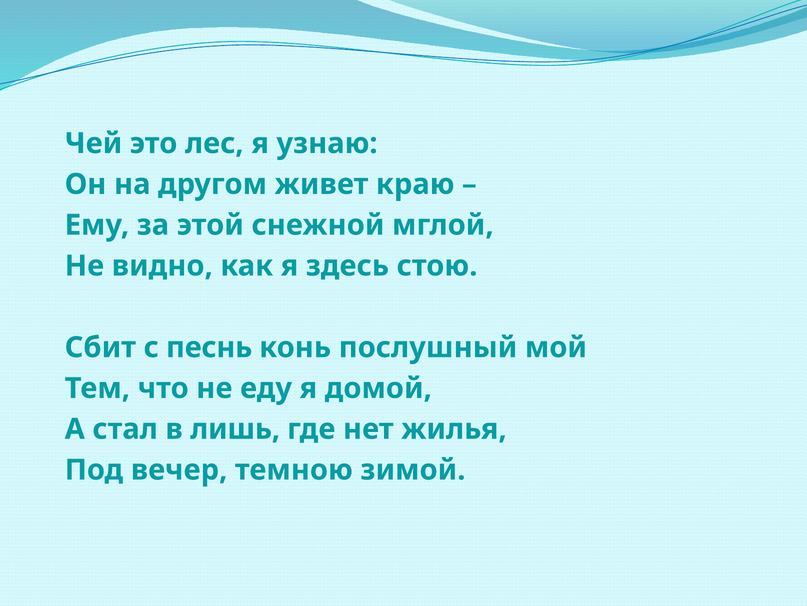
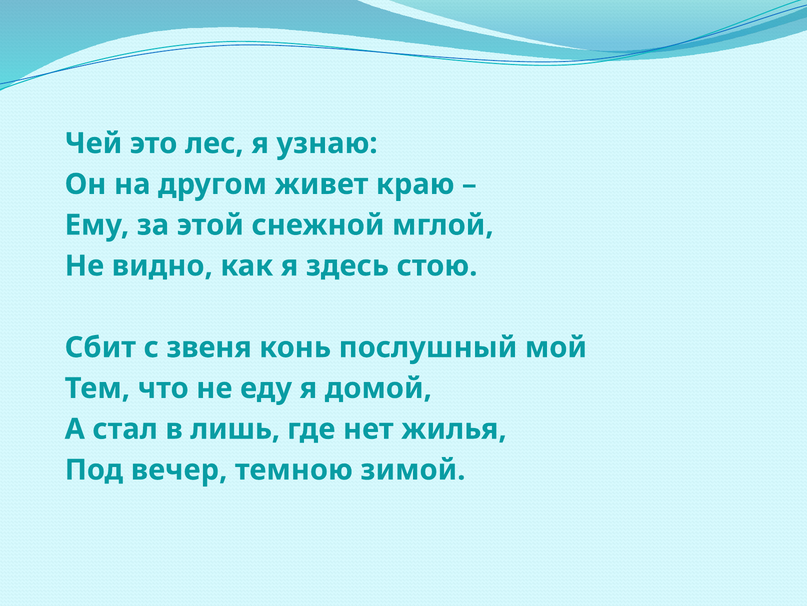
песнь: песнь -> звеня (209, 347)
